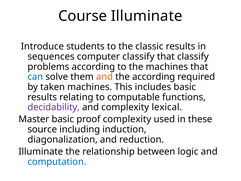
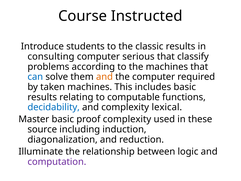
Course Illuminate: Illuminate -> Instructed (147, 16)
sequences: sequences -> consulting (51, 57)
computer classify: classify -> serious (138, 57)
the according: according -> computer (154, 77)
decidability colour: purple -> blue (54, 107)
computation colour: blue -> purple (57, 161)
